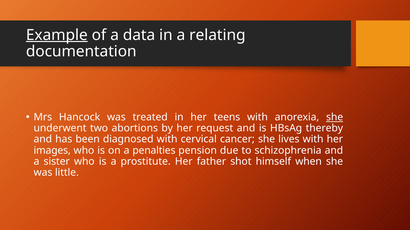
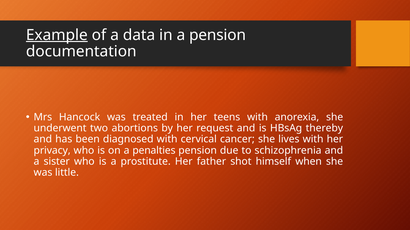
a relating: relating -> pension (218, 35)
she underline: present -> none (335, 118)
images: images -> privacy (52, 151)
